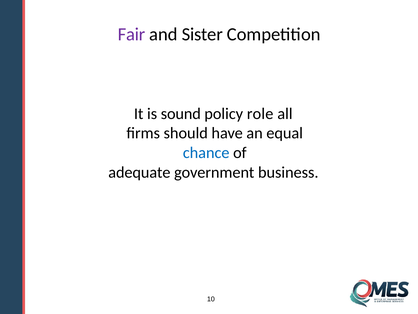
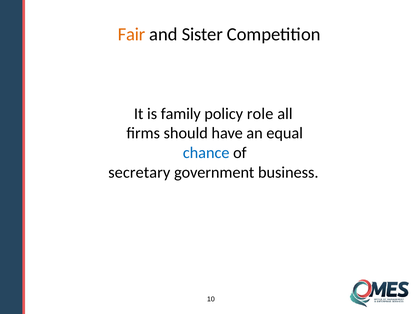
Fair colour: purple -> orange (132, 34)
sound: sound -> family (181, 114)
adequate: adequate -> secretary (139, 172)
